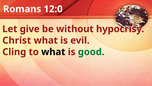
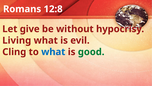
12:0: 12:0 -> 12:8 (53, 9)
Christ: Christ -> Living (17, 40)
what colour: black -> blue (53, 52)
